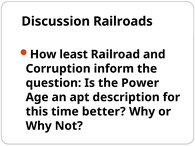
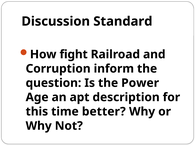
Railroads: Railroads -> Standard (123, 21)
least: least -> fight (74, 54)
